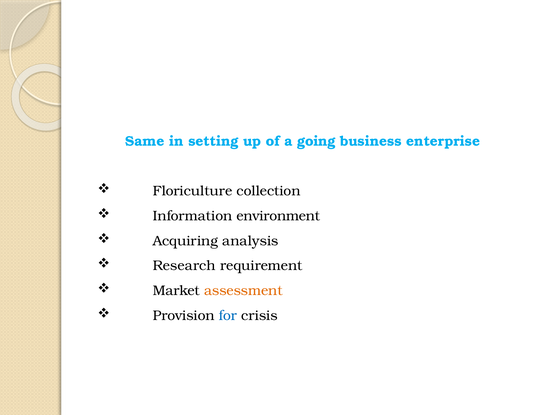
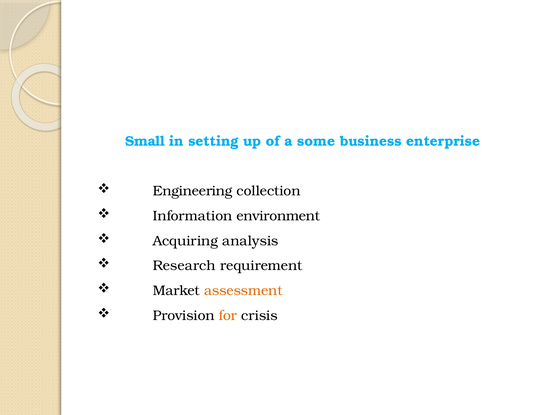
Same: Same -> Small (145, 141)
going: going -> some (316, 141)
Floriculture: Floriculture -> Engineering (193, 191)
for colour: blue -> orange (228, 315)
